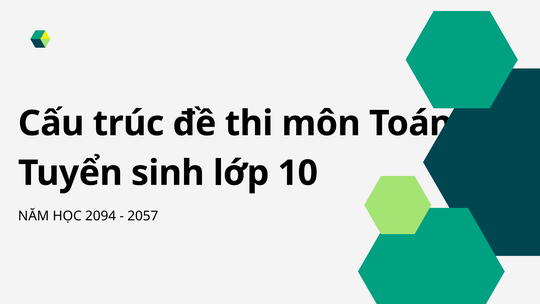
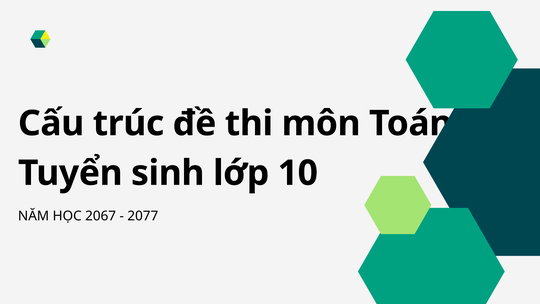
2094: 2094 -> 2067 (101, 216)
2057: 2057 -> 2077 (143, 216)
